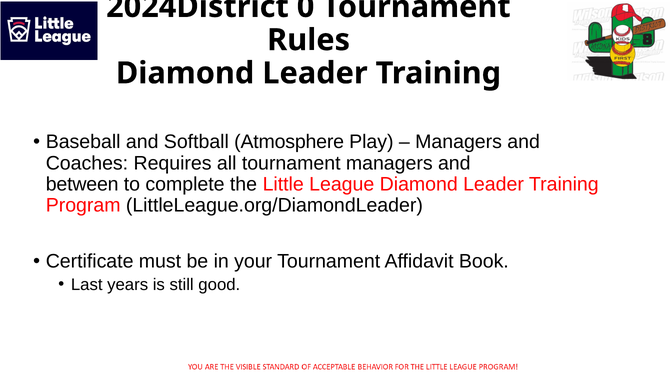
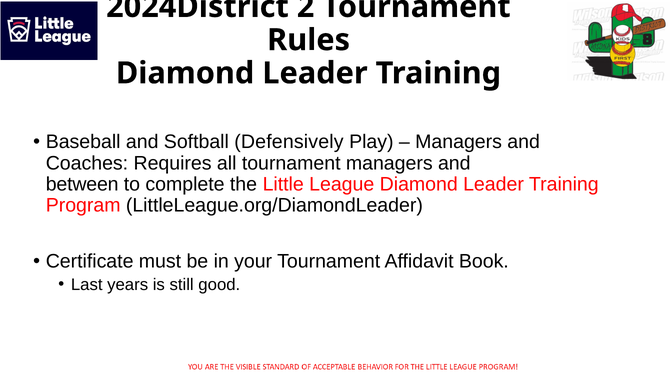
0: 0 -> 2 (306, 7)
Atmosphere: Atmosphere -> Defensively (289, 142)
